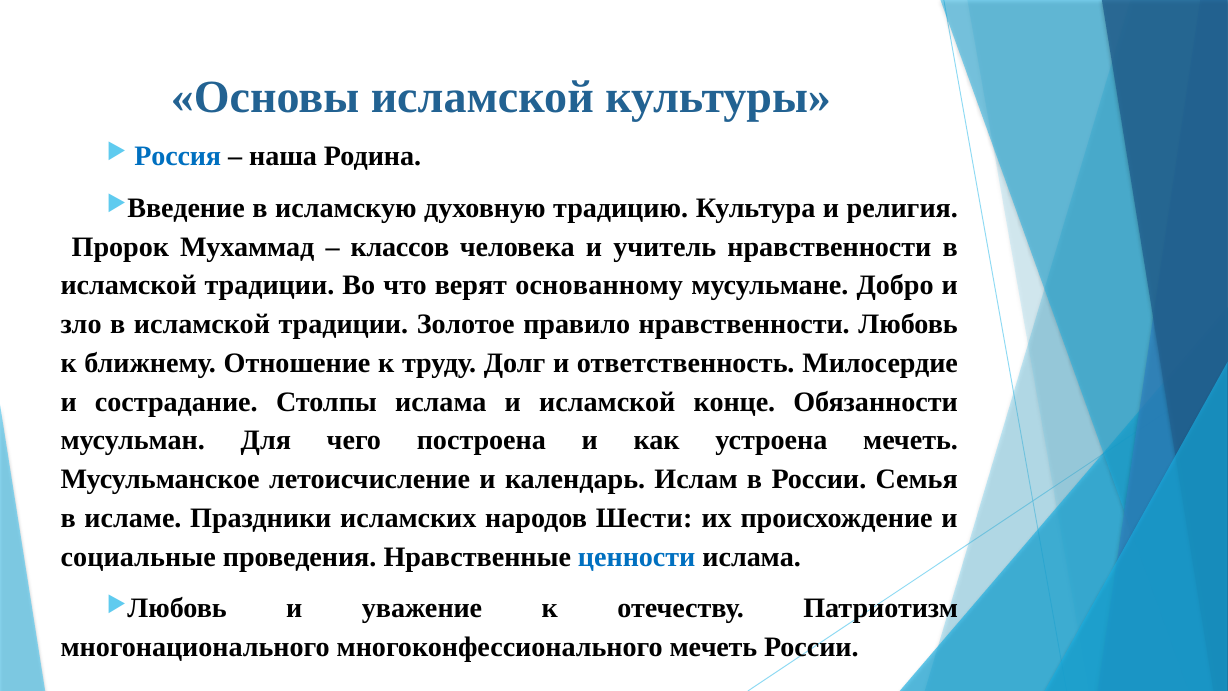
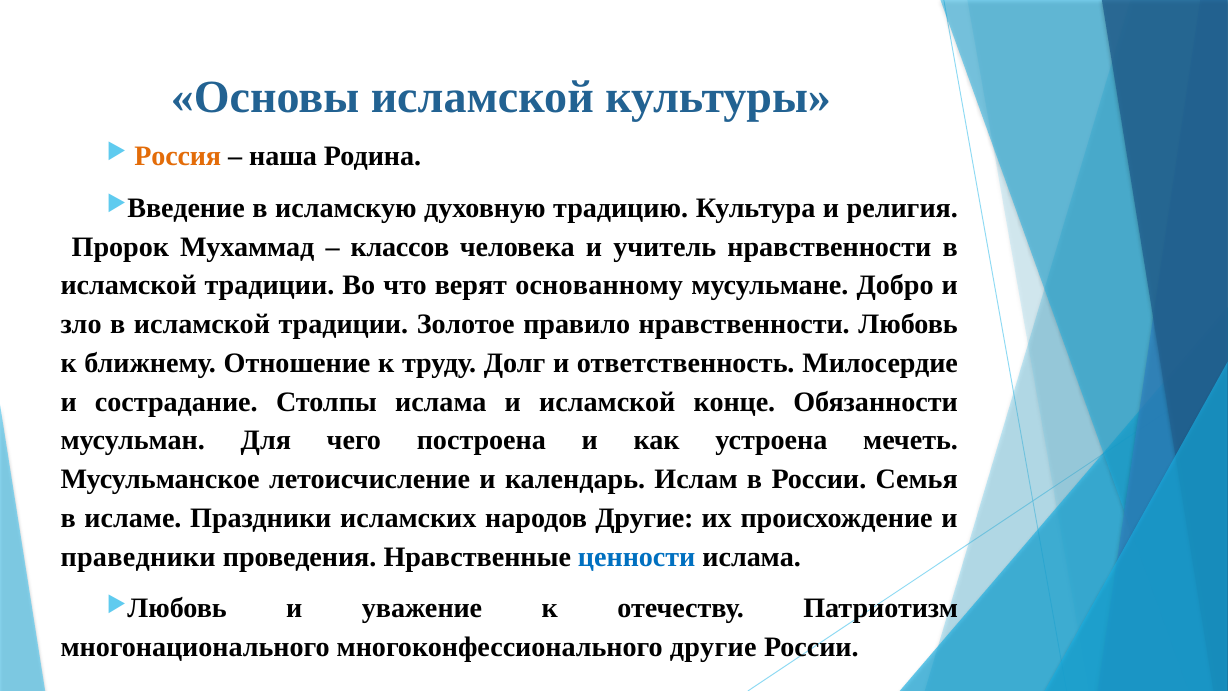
Россия colour: blue -> orange (178, 156)
народов Шести: Шести -> Другие (644, 518)
социальные: социальные -> праведники (138, 557)
многоконфессионального мечеть: мечеть -> другие (713, 647)
